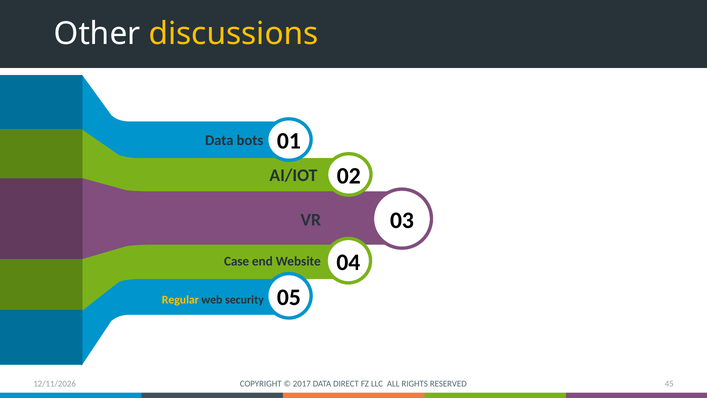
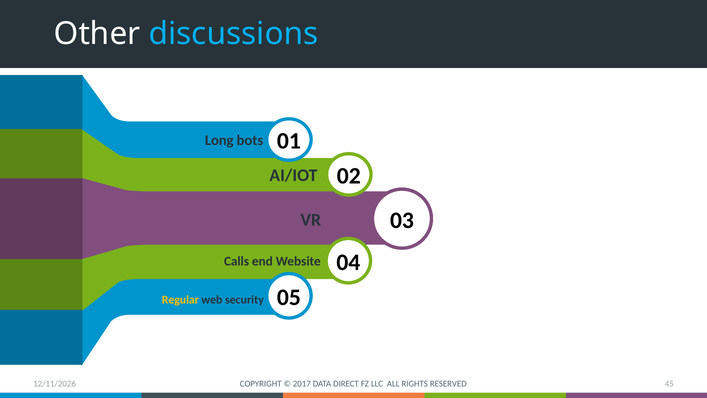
discussions colour: yellow -> light blue (234, 34)
Data: Data -> Long (219, 140)
Case: Case -> Calls (237, 261)
